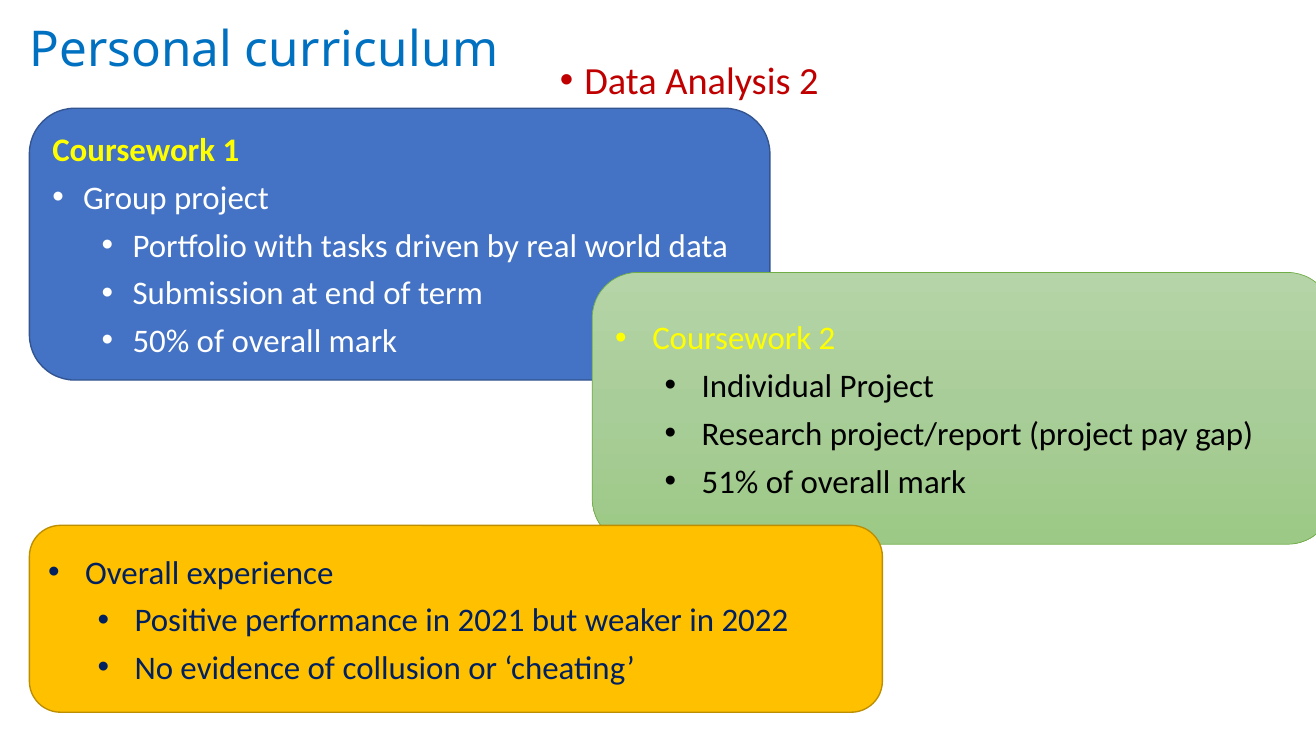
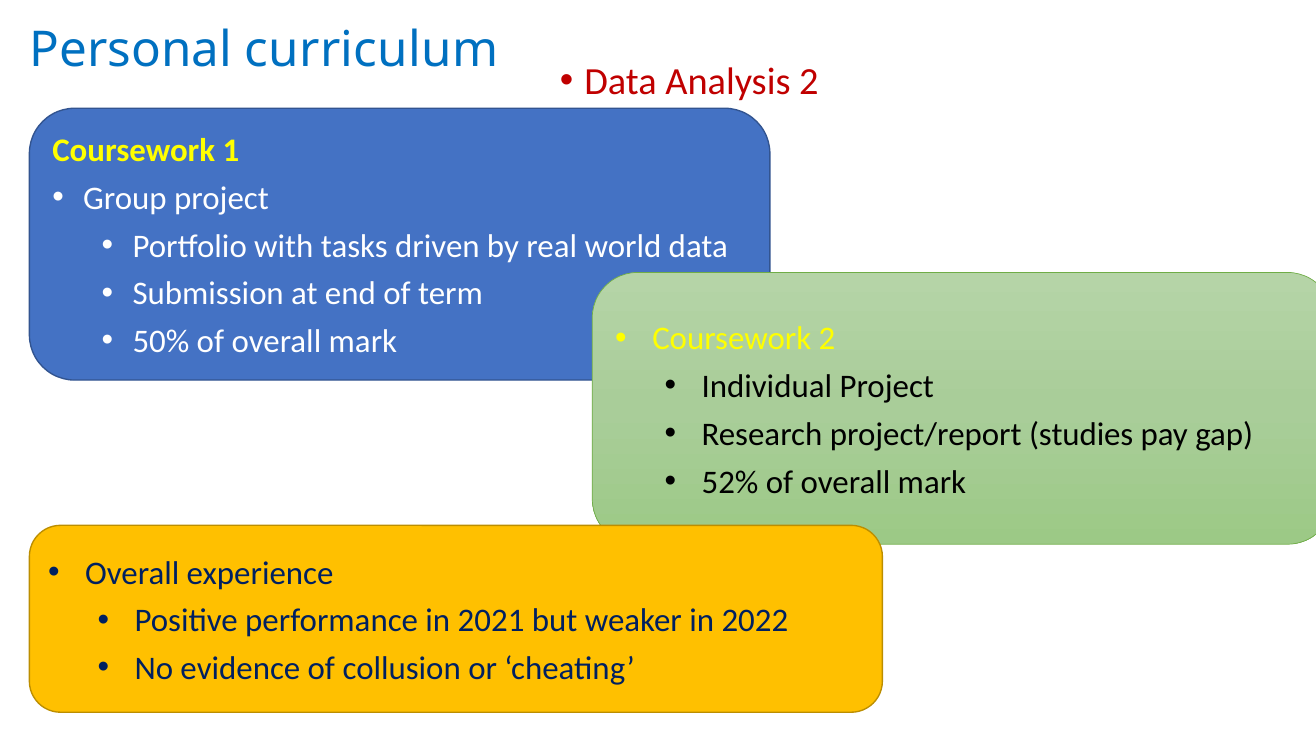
project/report project: project -> studies (1081, 435)
51%: 51% -> 52% (730, 482)
